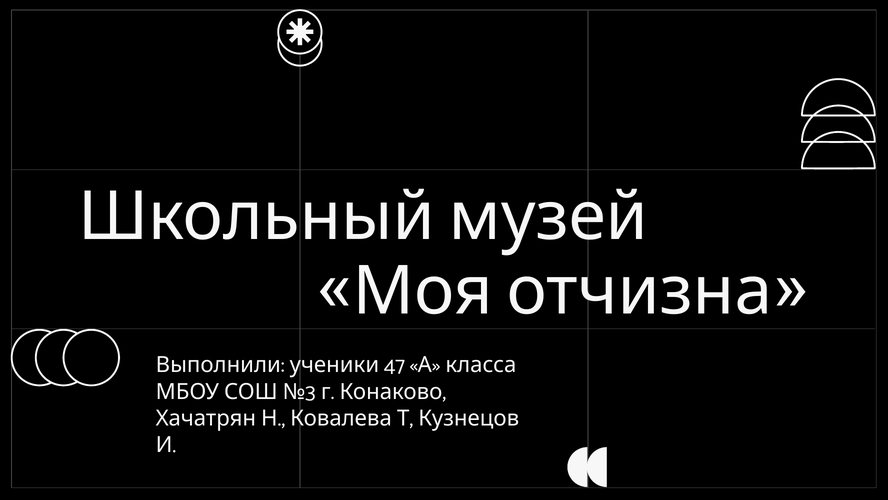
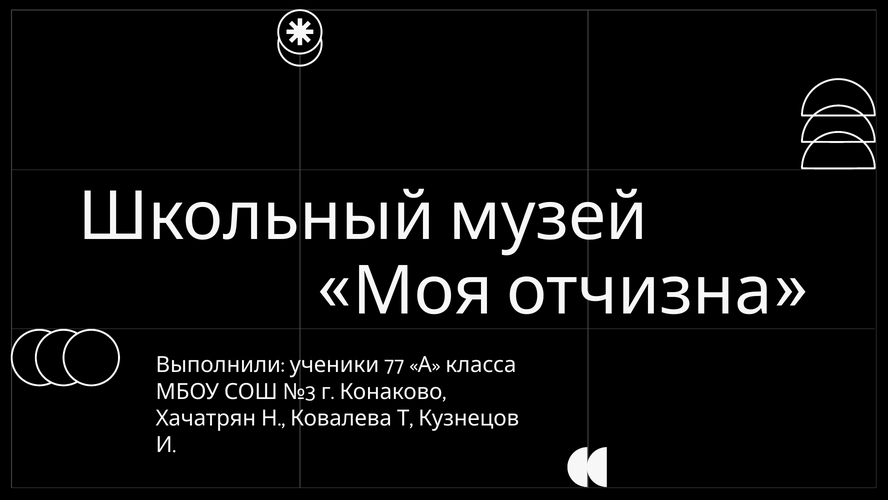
47: 47 -> 77 (394, 365)
